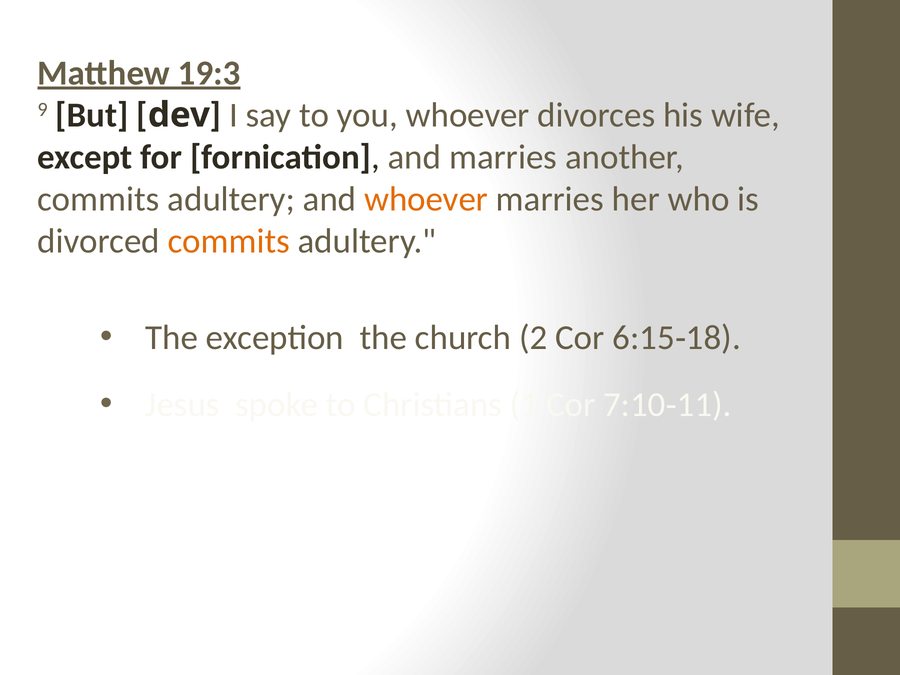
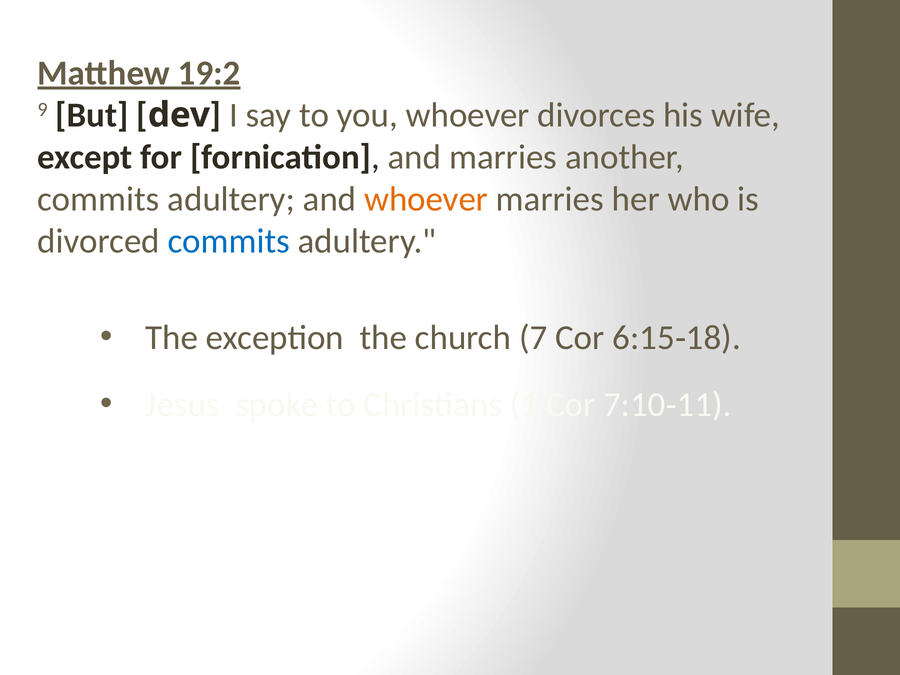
19:3: 19:3 -> 19:2 (209, 73)
commits colour: orange -> blue (229, 241)
2: 2 -> 7 (533, 338)
